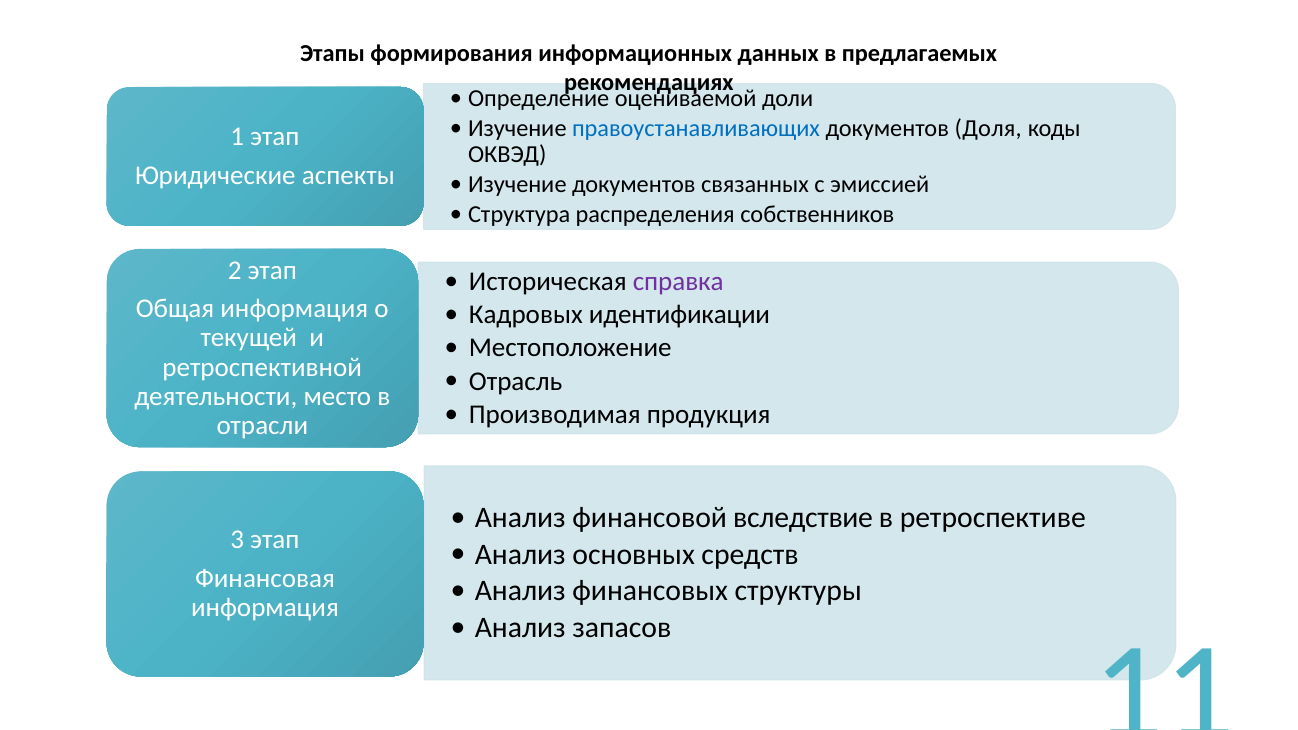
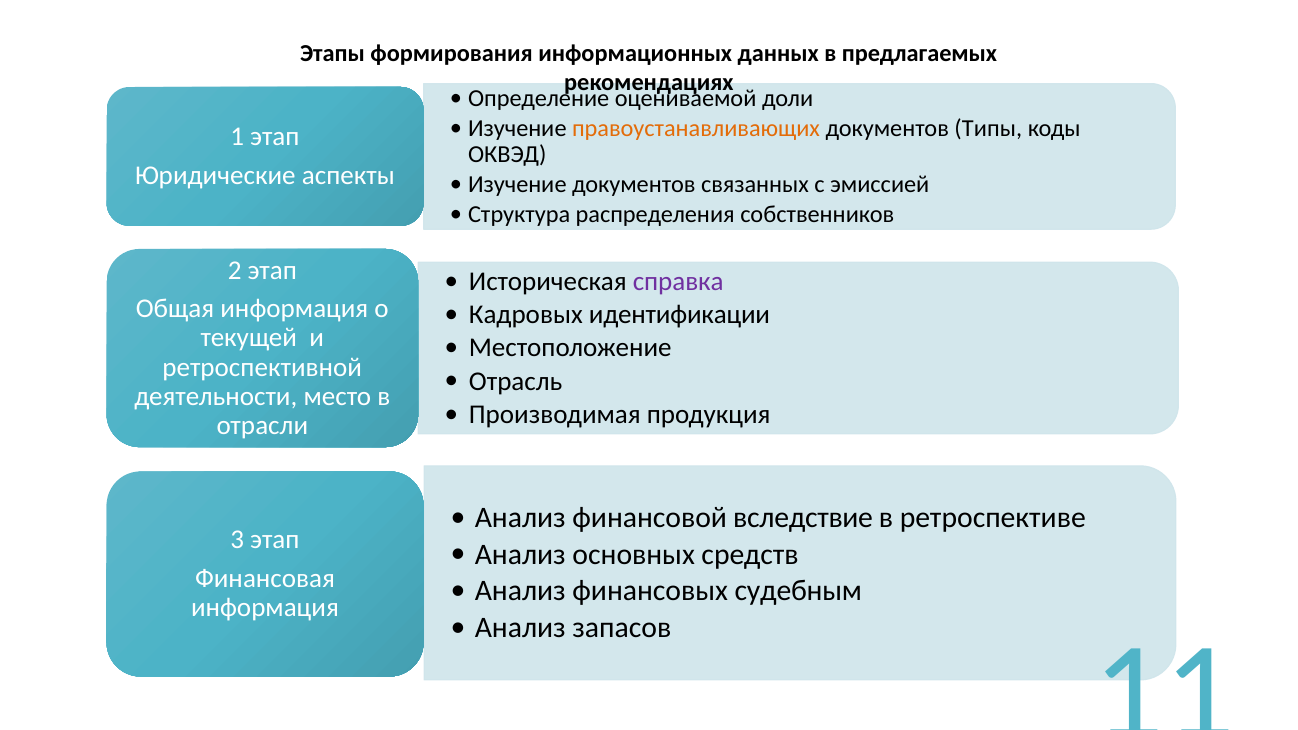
правоустанавливающих colour: blue -> orange (696, 128)
Доля: Доля -> Типы (988, 128)
структуры: структуры -> судебным (798, 591)
